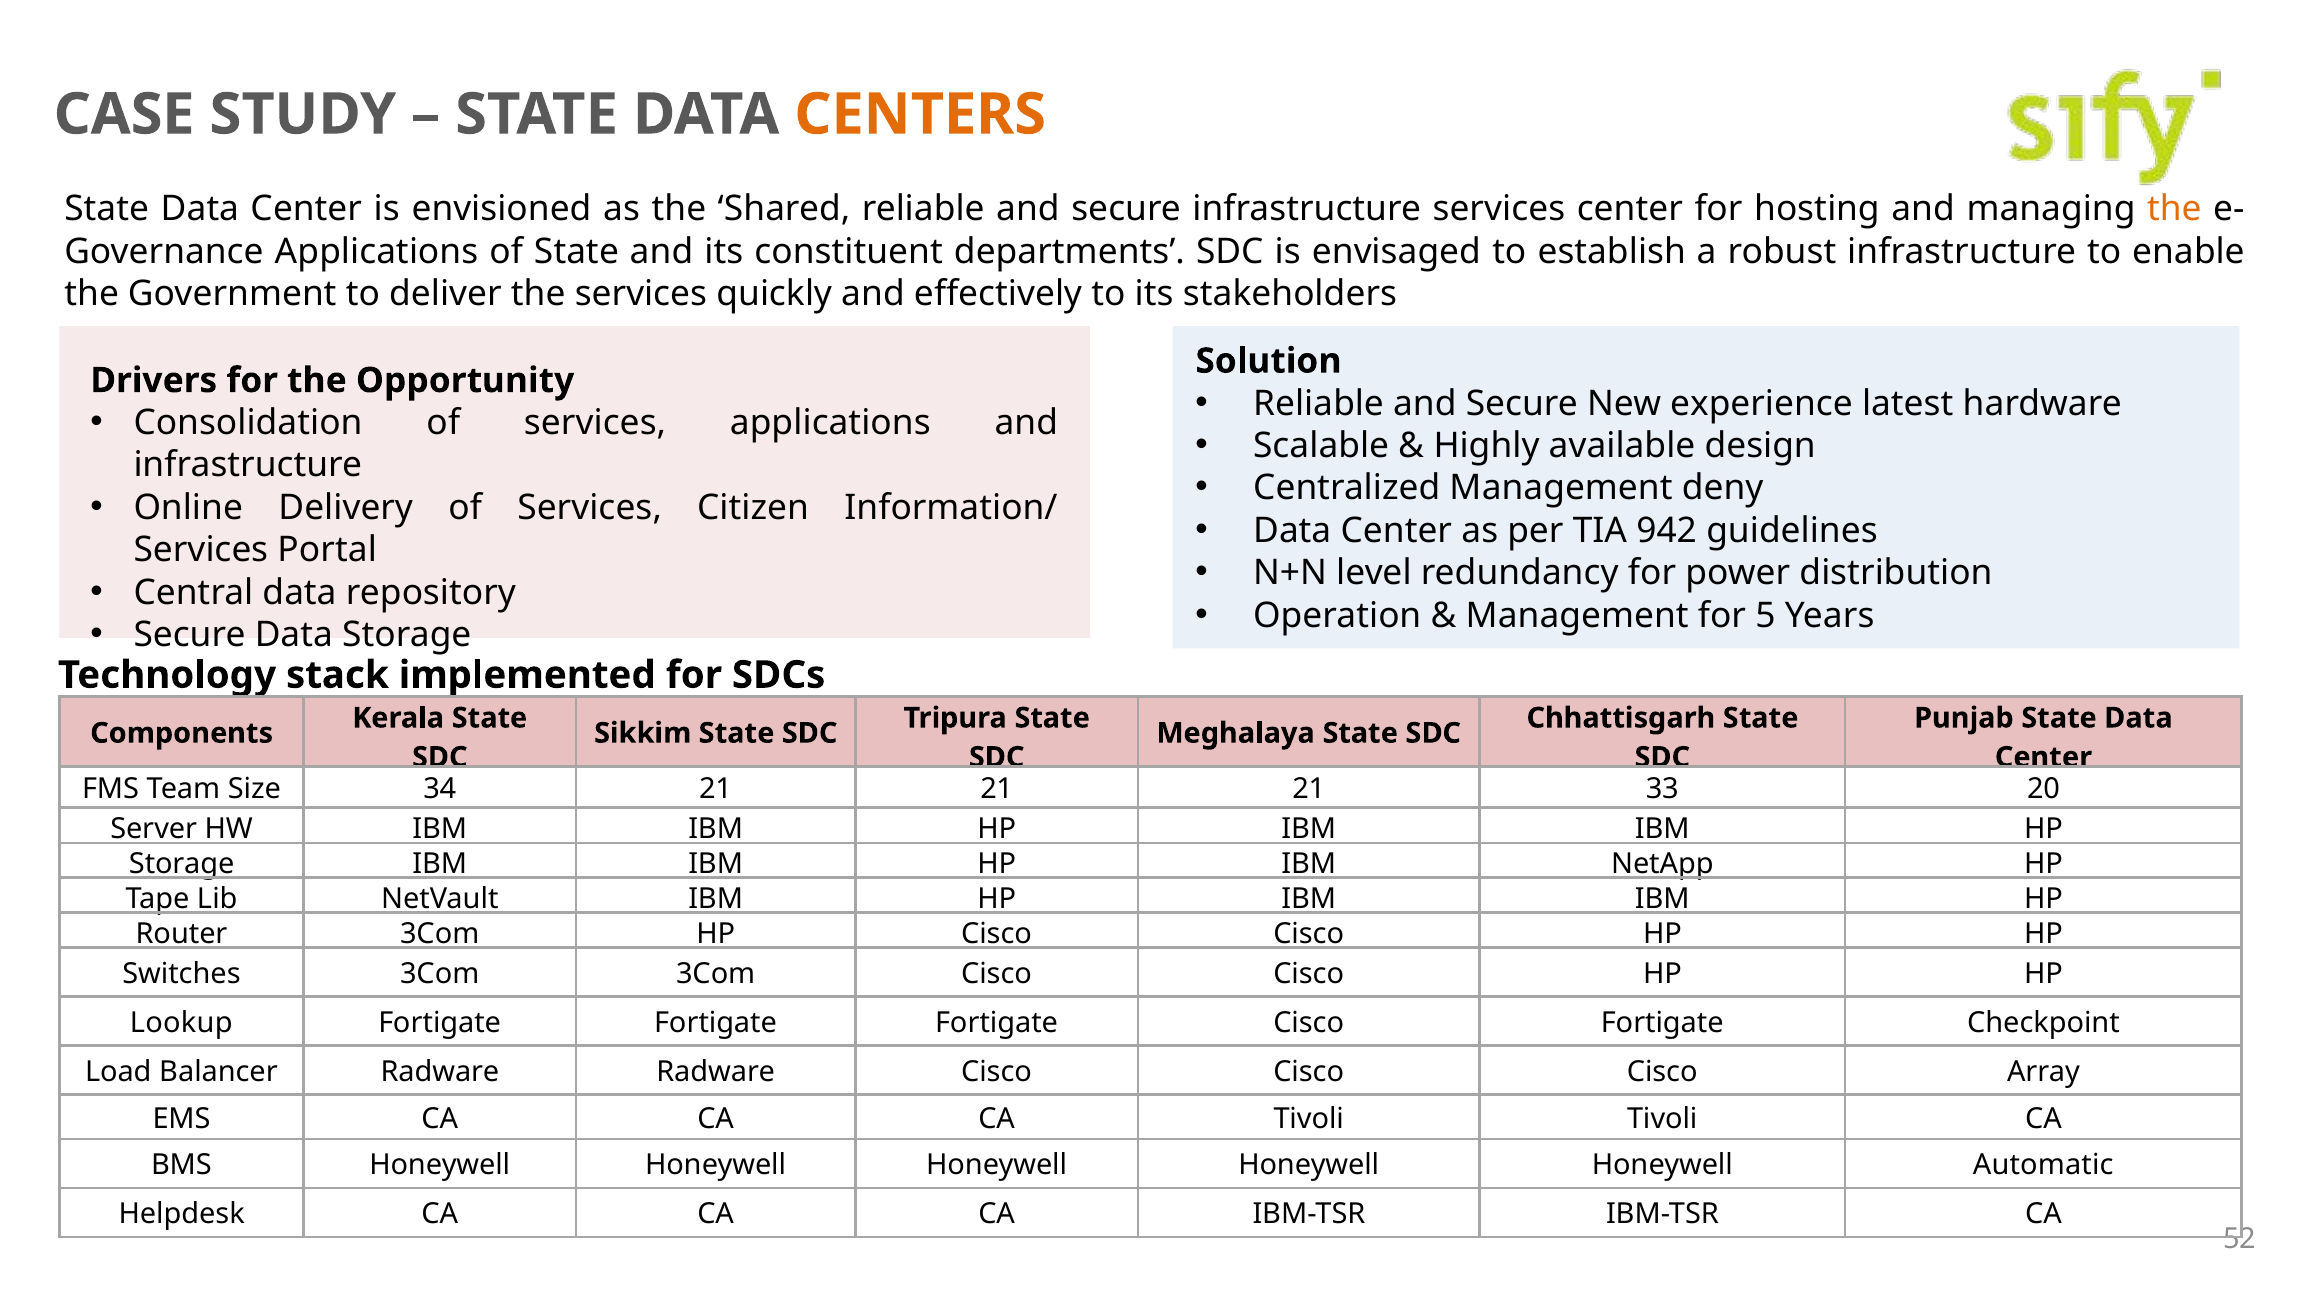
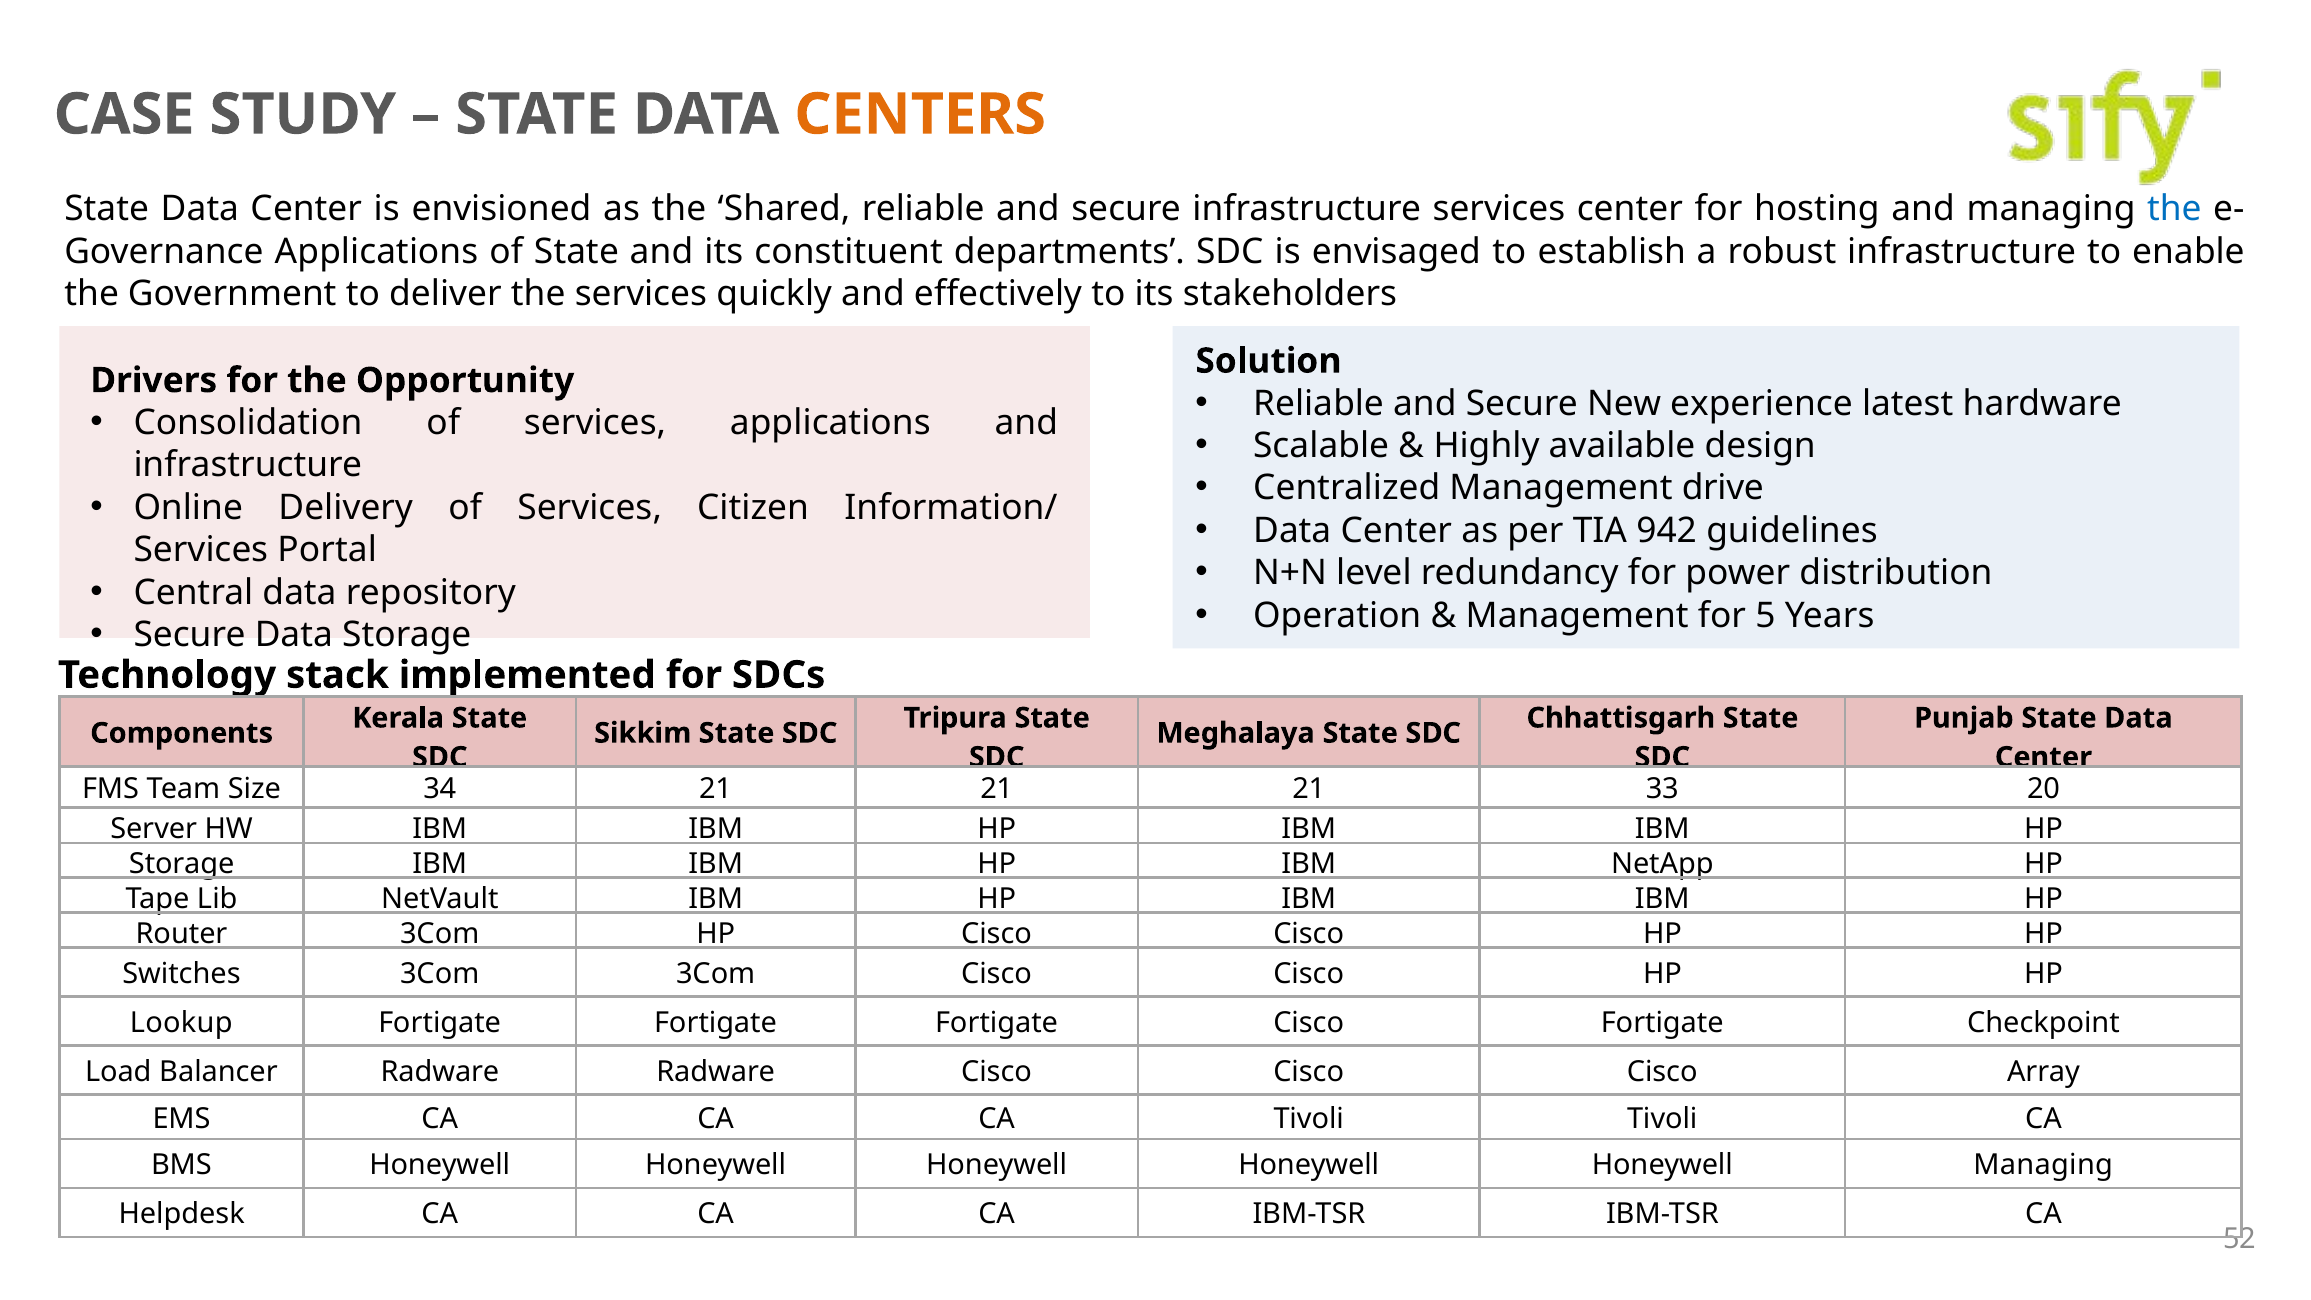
the colour: orange -> blue (2174, 209)
deny: deny -> drive (1723, 488)
Honeywell Automatic: Automatic -> Managing (2043, 1165)
